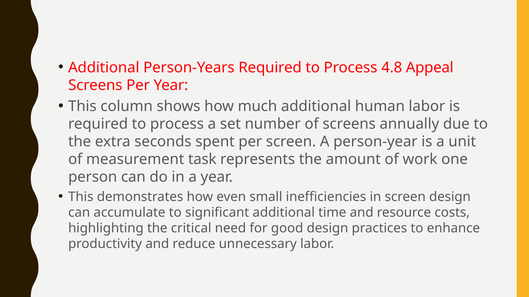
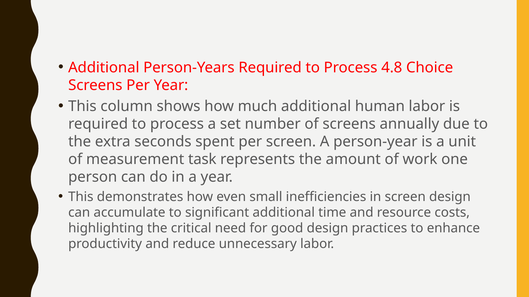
Appeal: Appeal -> Choice (430, 68)
